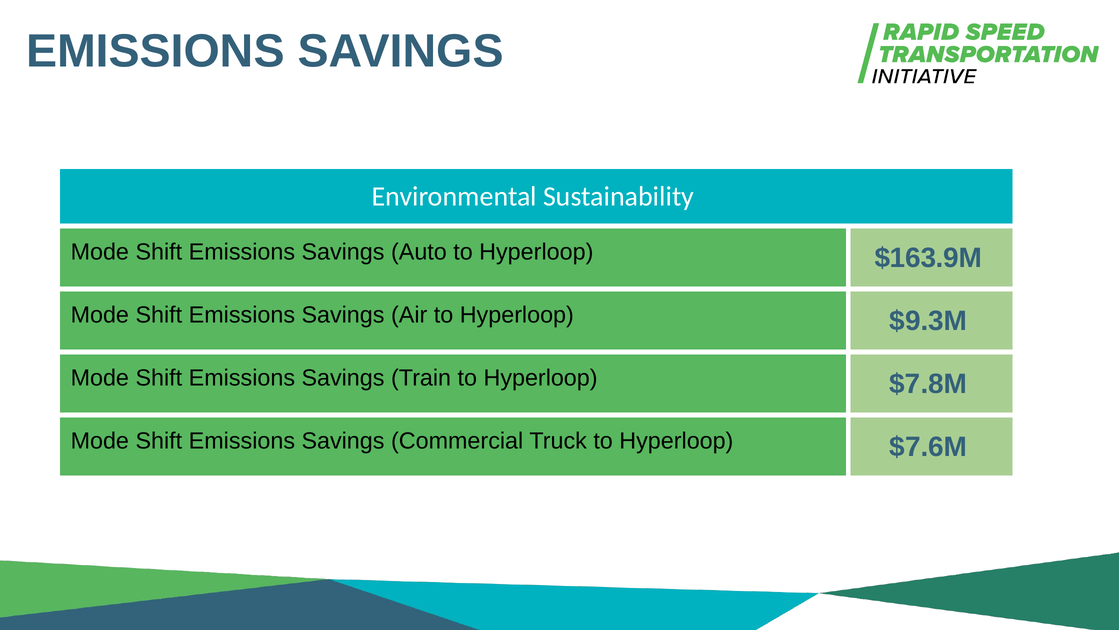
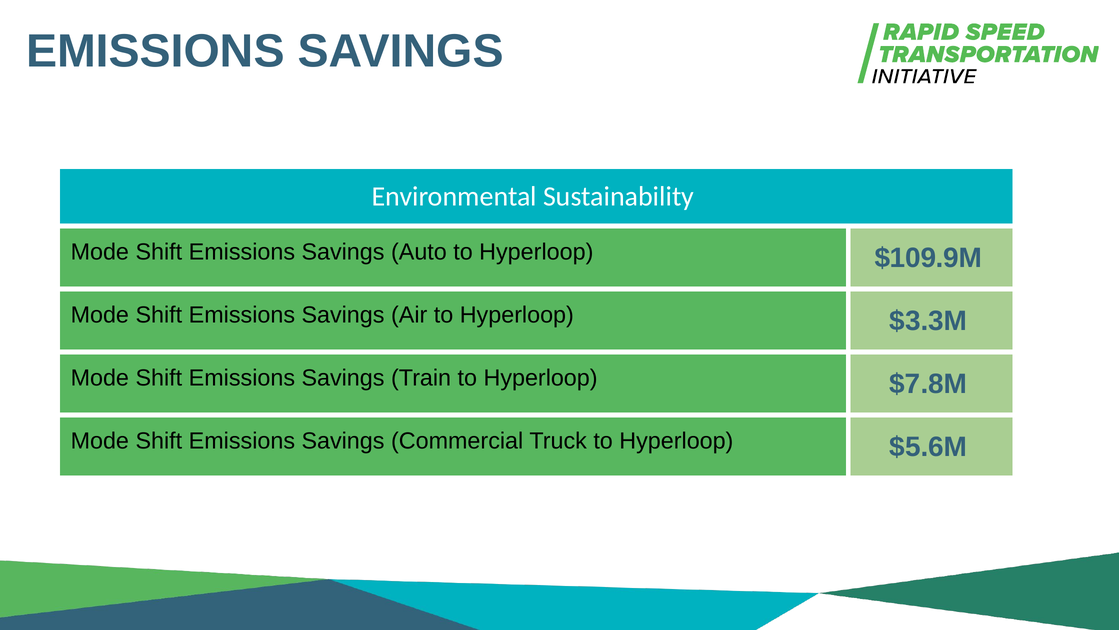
$163.9M: $163.9M -> $109.9M (928, 258)
$9.3M: $9.3M -> $3.3M (928, 321)
$7.6M: $7.6M -> $5.6M (928, 447)
